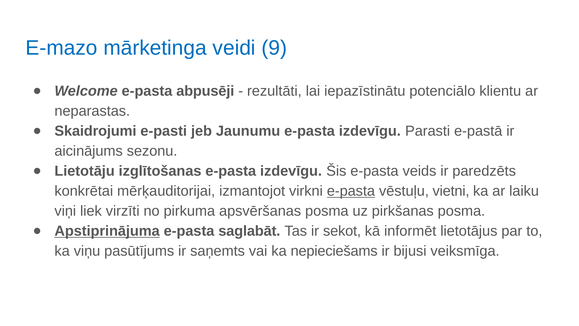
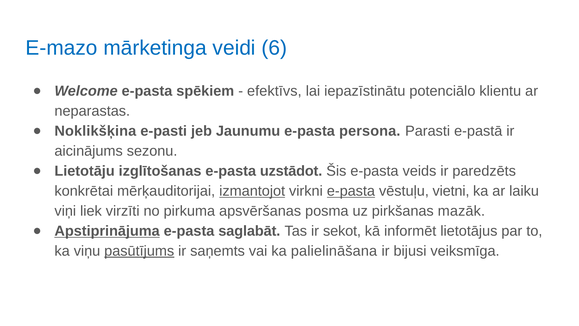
9: 9 -> 6 (274, 48)
abpusēji: abpusēji -> spēkiem (205, 91)
rezultāti: rezultāti -> efektīvs (274, 91)
Skaidrojumi: Skaidrojumi -> Noklikšķina (95, 131)
Jaunumu e-pasta izdevīgu: izdevīgu -> persona (370, 131)
izglītošanas e-pasta izdevīgu: izdevīgu -> uzstādot (291, 171)
izmantojot underline: none -> present (252, 191)
pirkšanas posma: posma -> mazāk (461, 211)
pasūtījums underline: none -> present (139, 251)
nepieciešams: nepieciešams -> palielināšana (334, 251)
